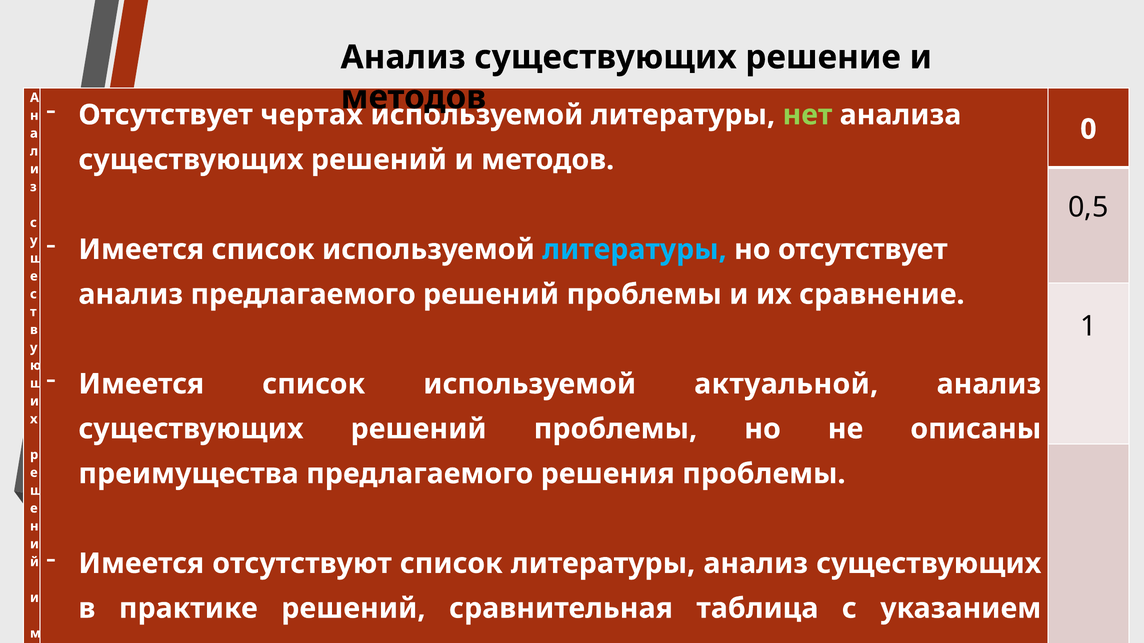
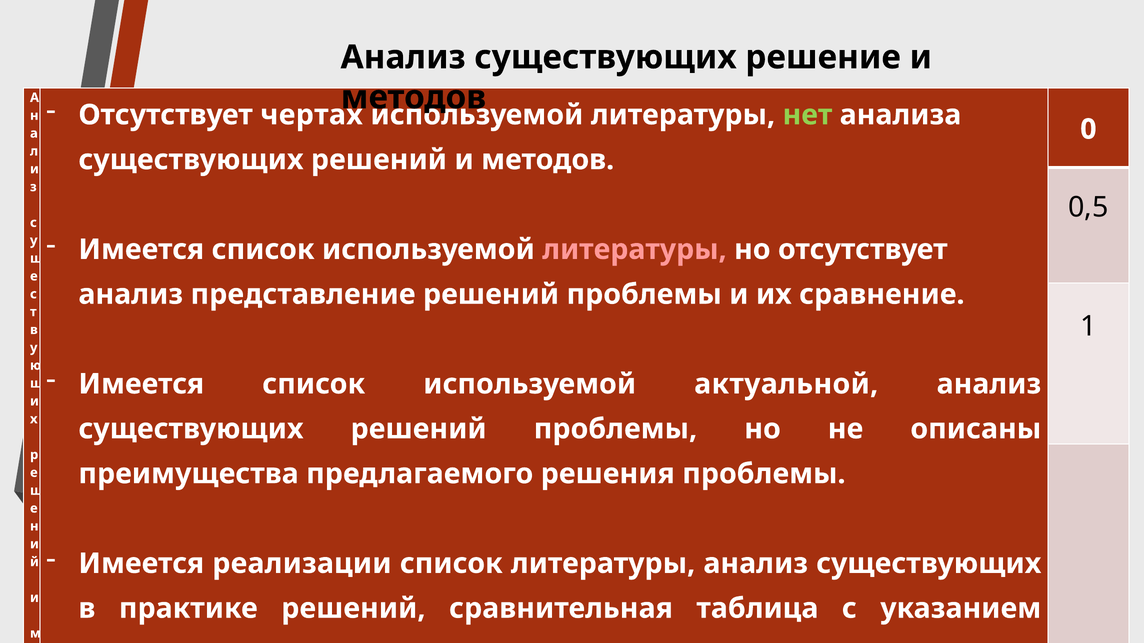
литературы colour: light blue -> pink (634, 250)
анализ предлагаемого: предлагаемого -> представление (303, 295)
отсутствуют: отсутствуют -> реализации (302, 564)
